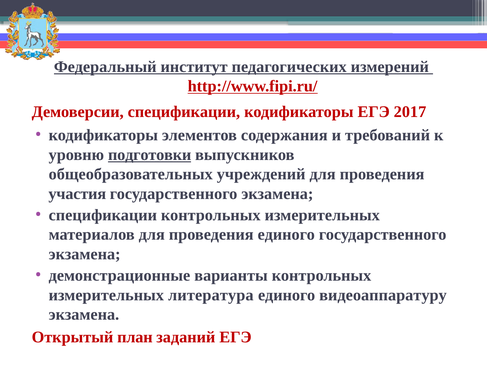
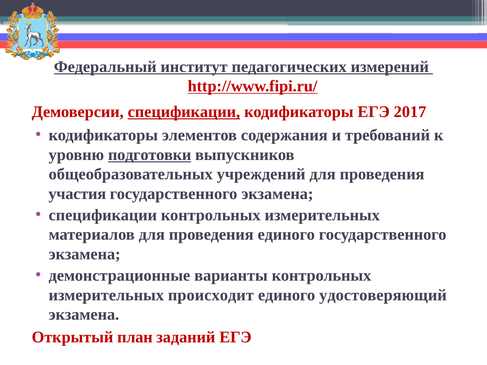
спецификации underline: none -> present (184, 112)
литература: литература -> происходит (211, 295)
видеоаппаратуру: видеоаппаратуру -> удостоверяющий (383, 295)
